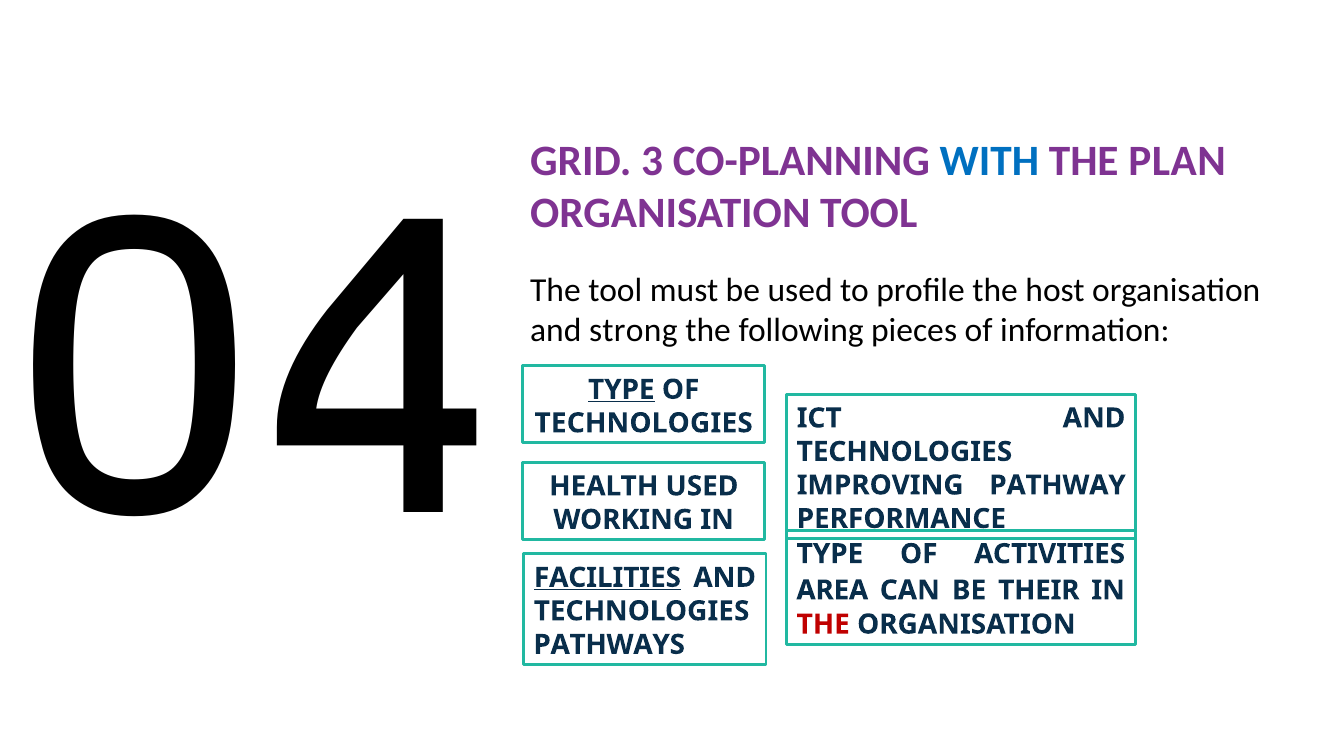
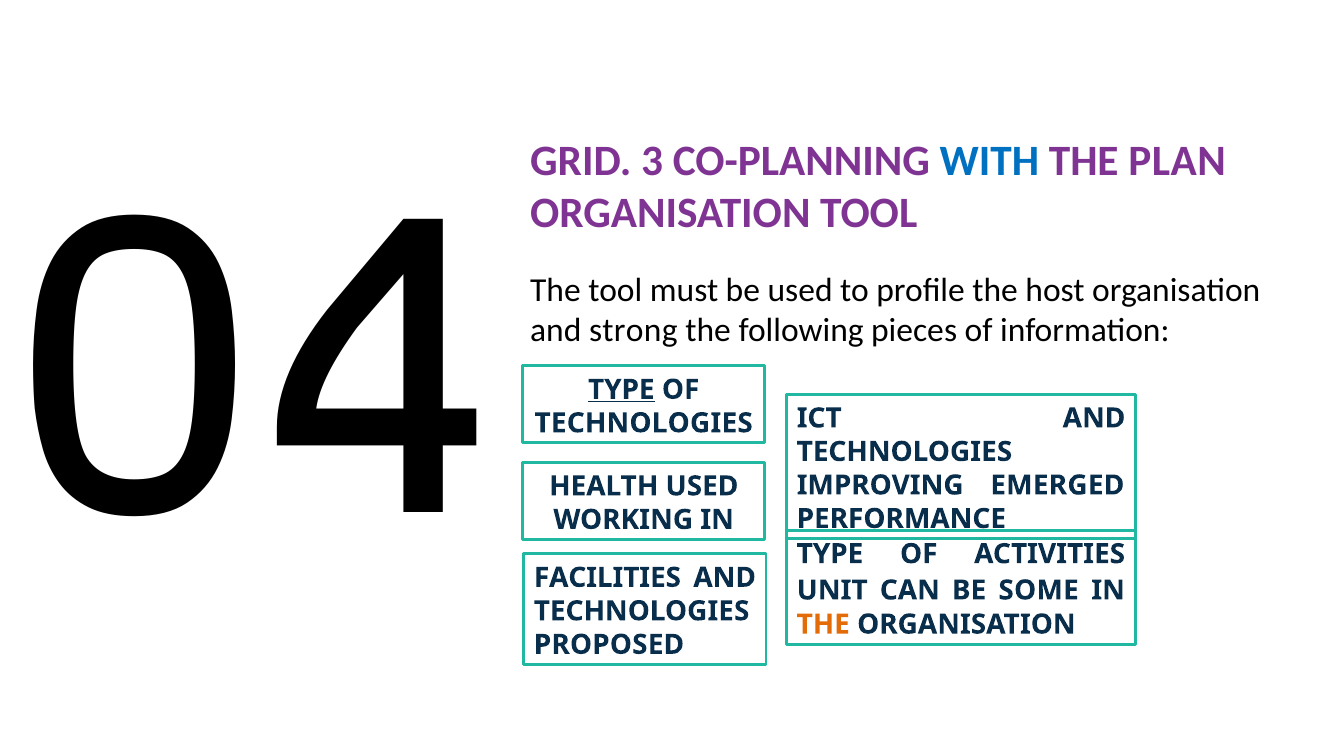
PATHWAY: PATHWAY -> EMERGED (1057, 485)
FACILITIES underline: present -> none (607, 578)
AREA: AREA -> UNIT (832, 590)
THEIR: THEIR -> SOME (1039, 590)
THE colour: red -> orange (823, 625)
PATHWAYS: PATHWAYS -> PROPOSED (609, 645)
